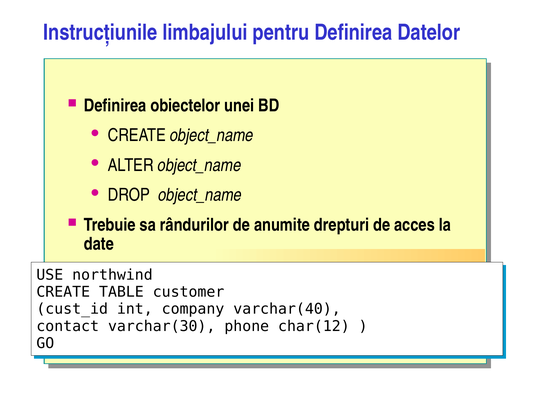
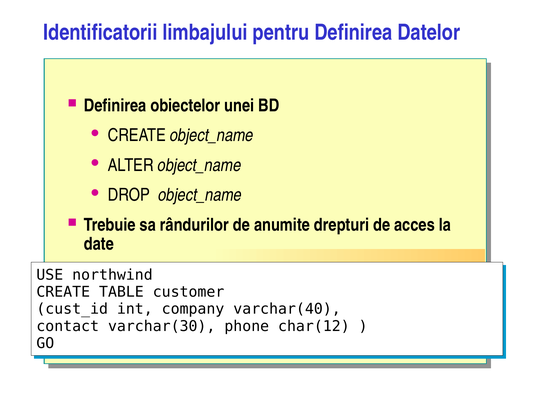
Instrucțiunile: Instrucțiunile -> Identificatorii (100, 33)
